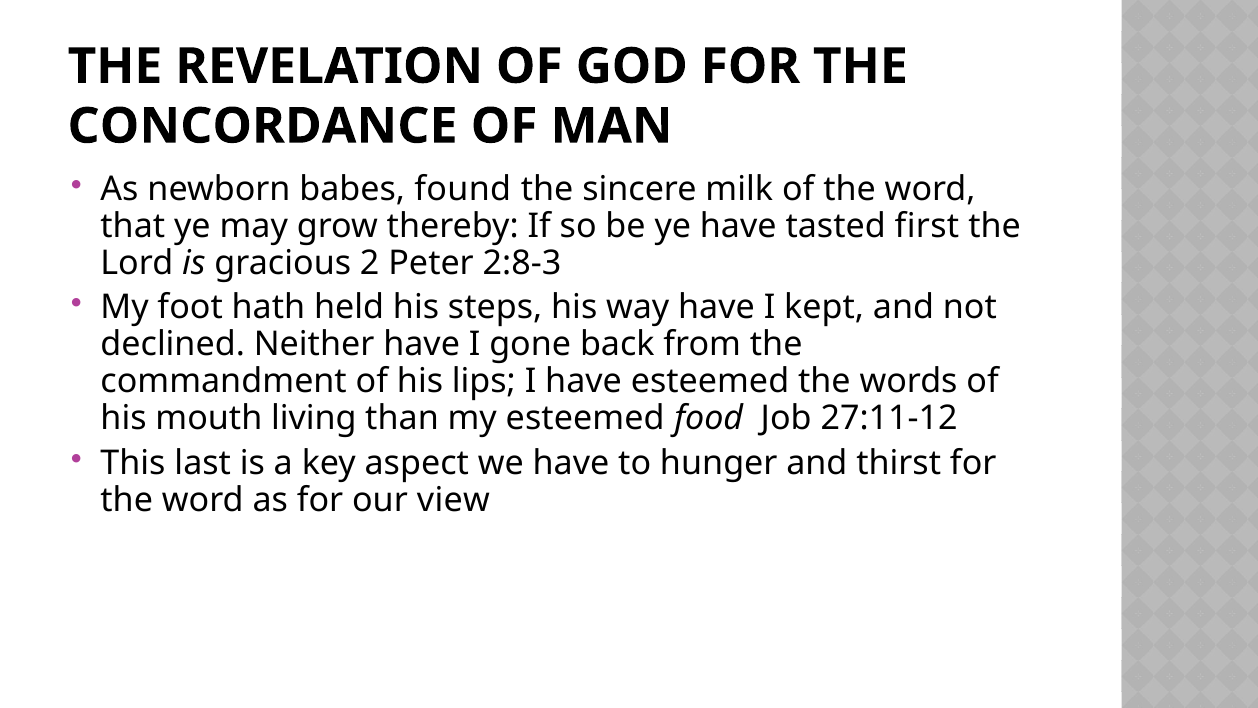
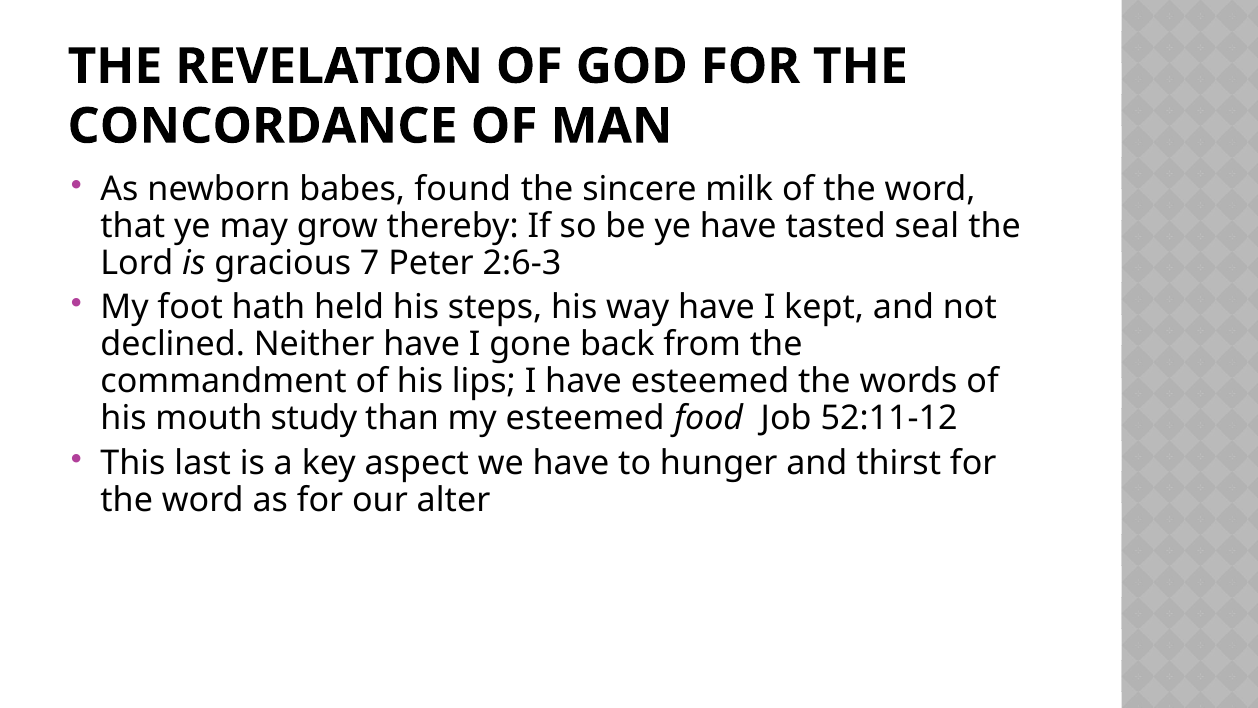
first: first -> seal (927, 226)
2: 2 -> 7 (370, 263)
2:8-3: 2:8-3 -> 2:6-3 (522, 263)
living: living -> study (314, 418)
27:11-12: 27:11-12 -> 52:11-12 (889, 418)
view: view -> alter (454, 500)
